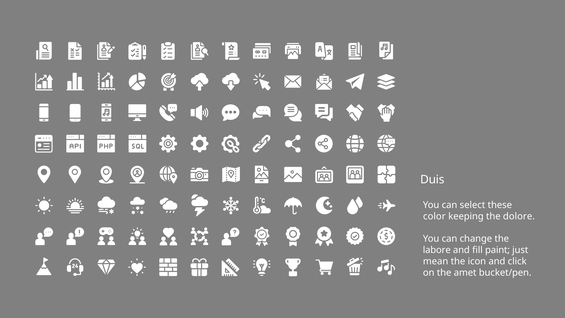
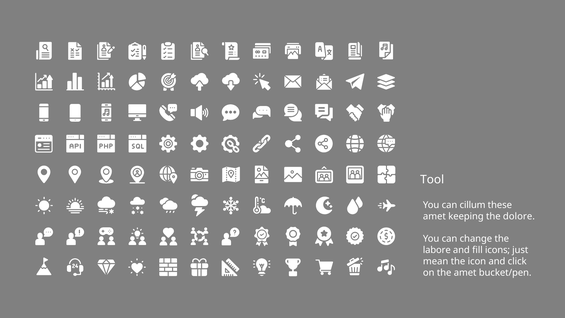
Duis: Duis -> Tool (432, 179)
select: select -> cillum (473, 205)
color: color -> amet (434, 216)
paint: paint -> icons (498, 250)
